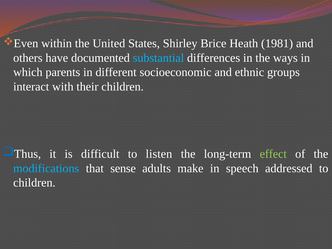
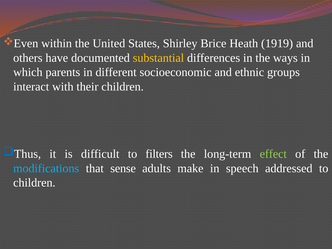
1981: 1981 -> 1919 (277, 43)
substantial colour: light blue -> yellow (158, 58)
listen: listen -> filters (159, 154)
